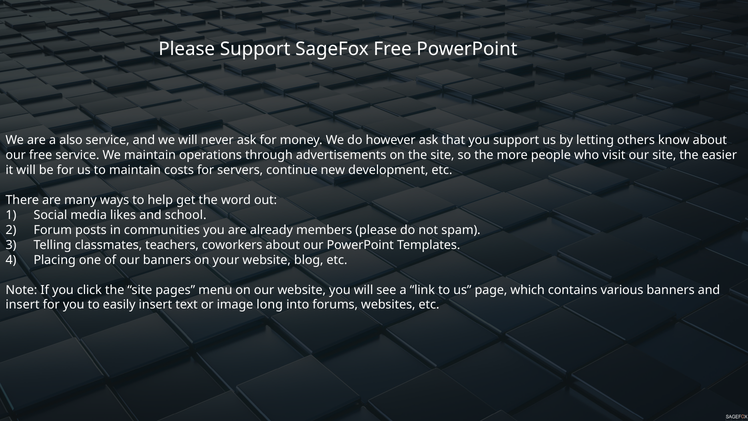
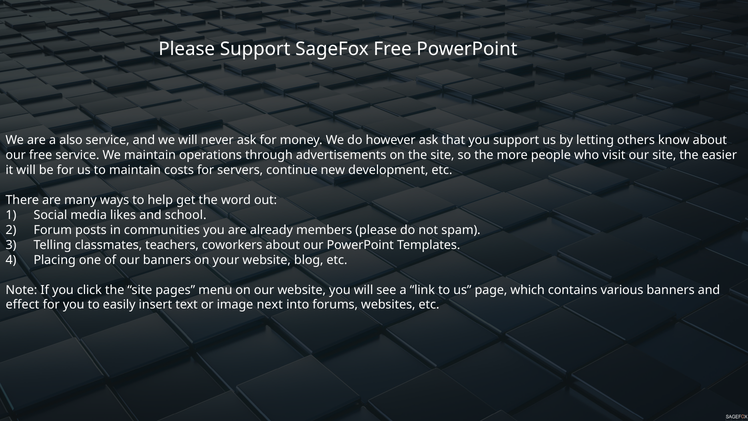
insert: insert -> effect (22, 305)
long: long -> next (270, 305)
